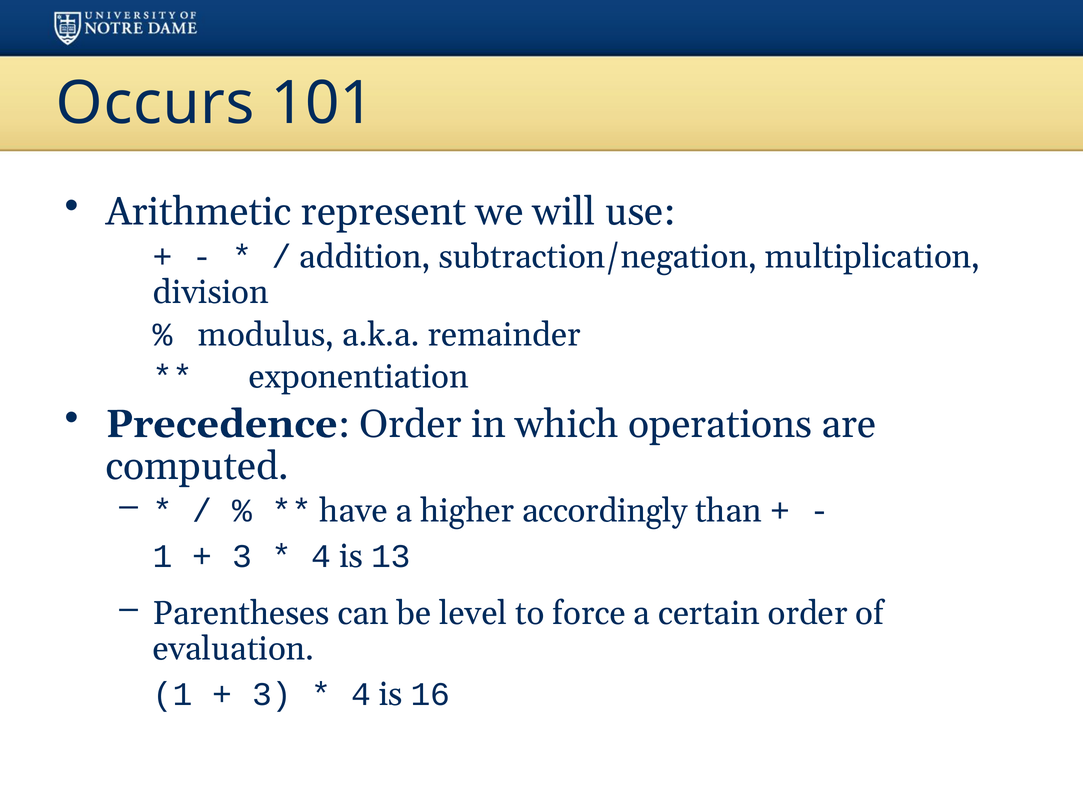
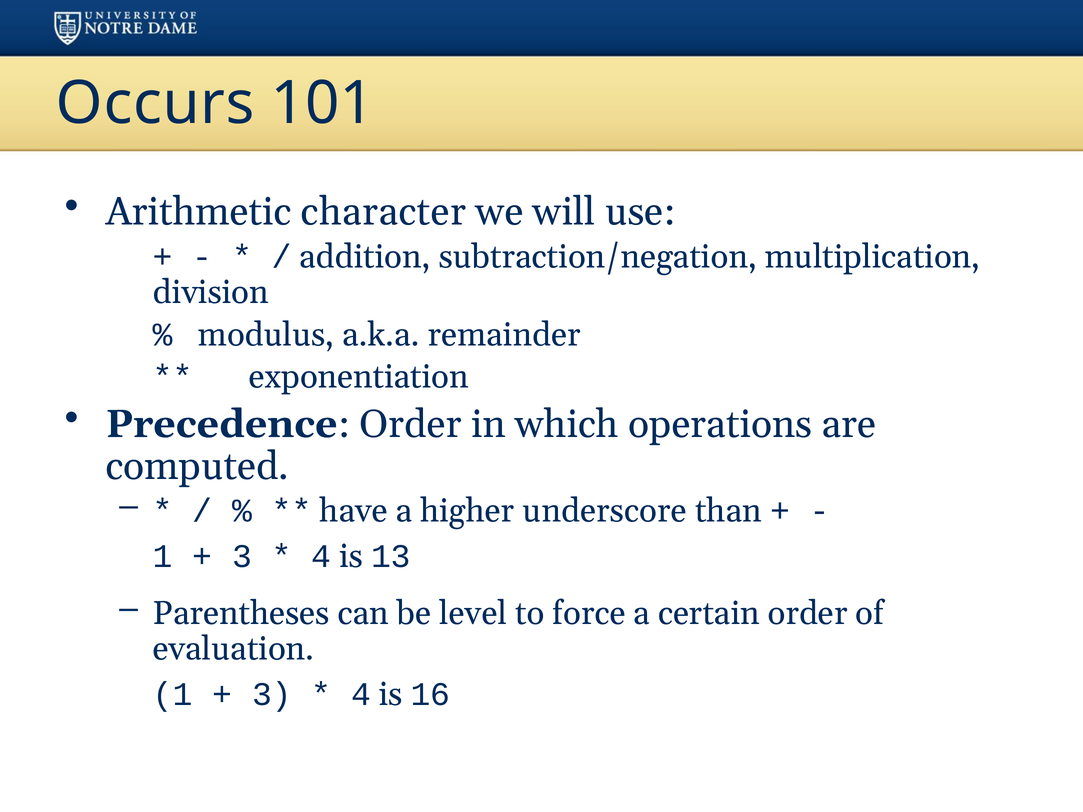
represent: represent -> character (383, 212)
accordingly: accordingly -> underscore (605, 511)
